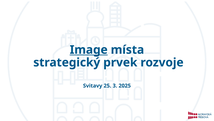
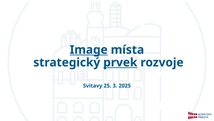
prvek underline: none -> present (120, 62)
